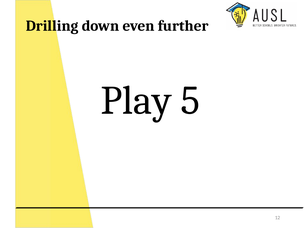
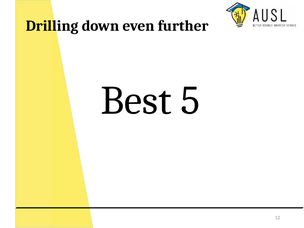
Play: Play -> Best (136, 101)
